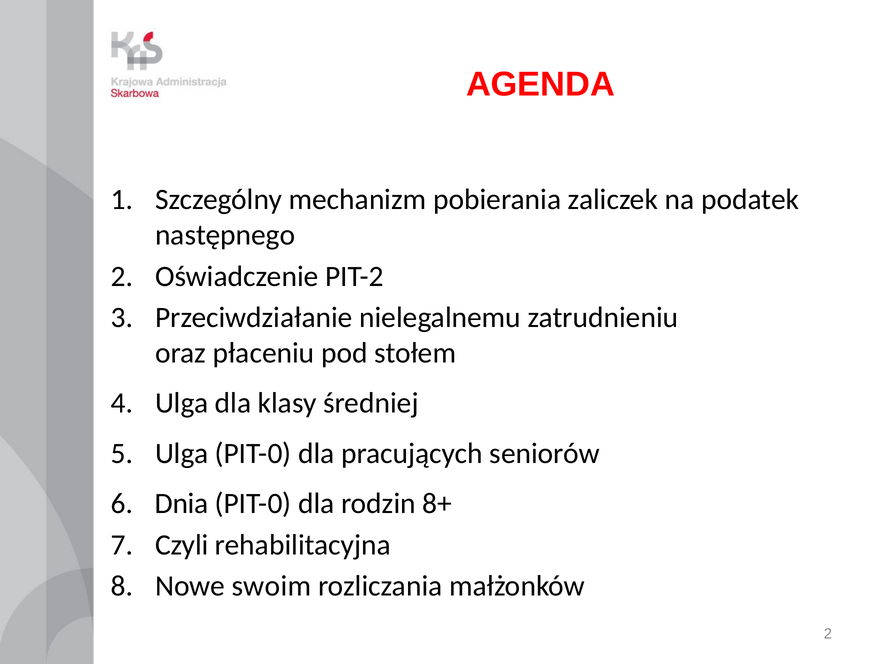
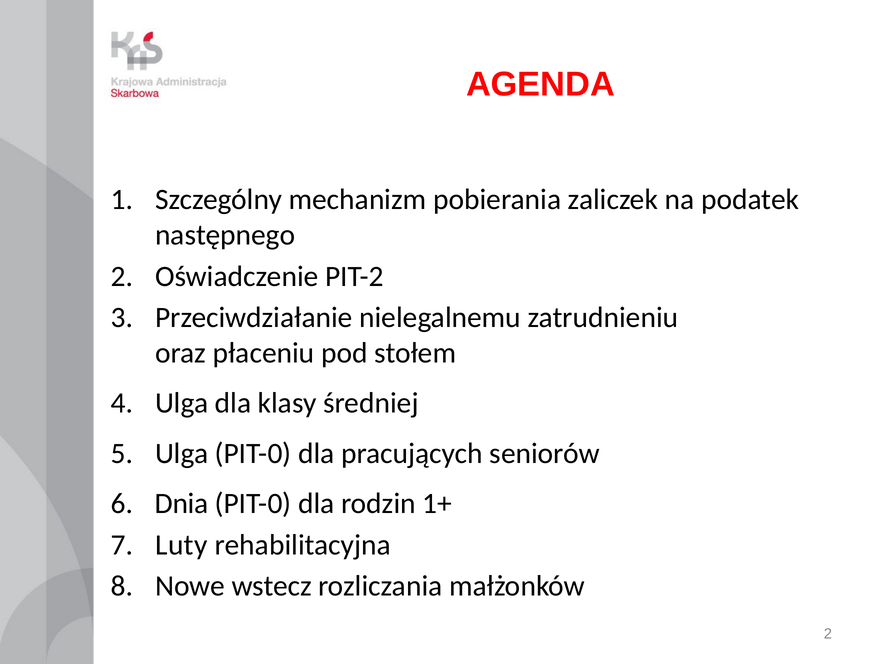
8+: 8+ -> 1+ (437, 503)
Czyli: Czyli -> Luty (181, 545)
swoim: swoim -> wstecz (272, 586)
